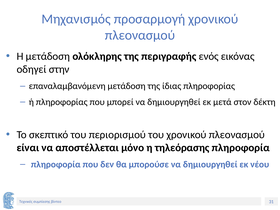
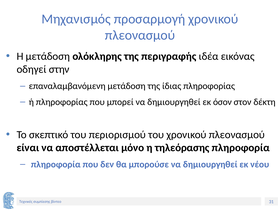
ενός: ενός -> ιδέα (209, 56)
μετά: μετά -> όσον (222, 102)
